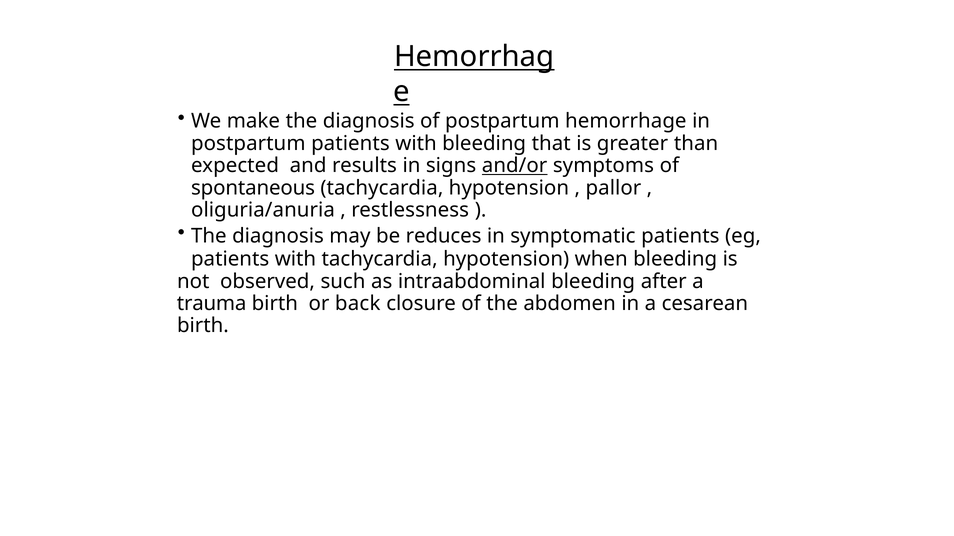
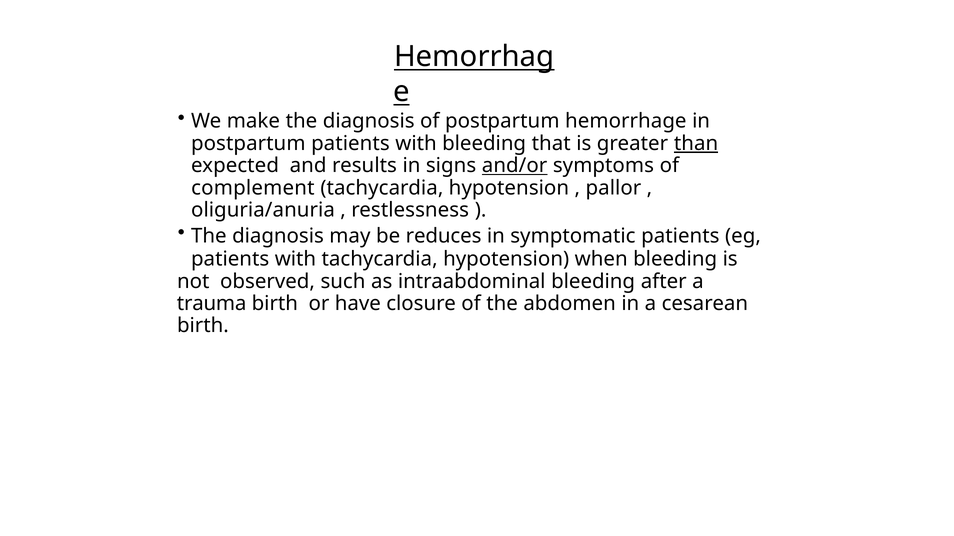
than underline: none -> present (696, 144)
spontaneous: spontaneous -> complement (253, 188)
back: back -> have (358, 304)
